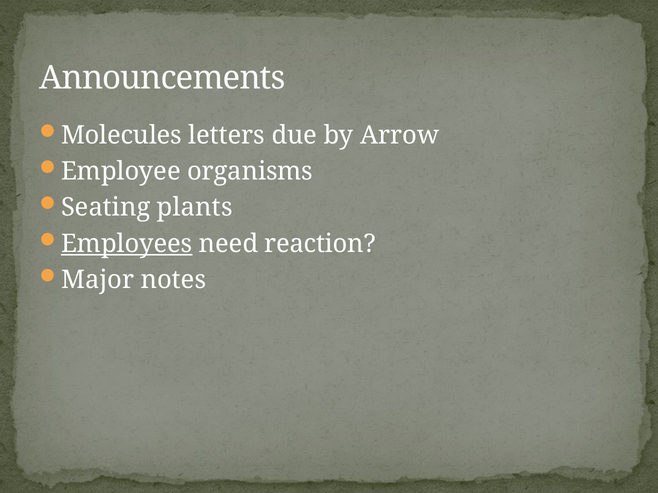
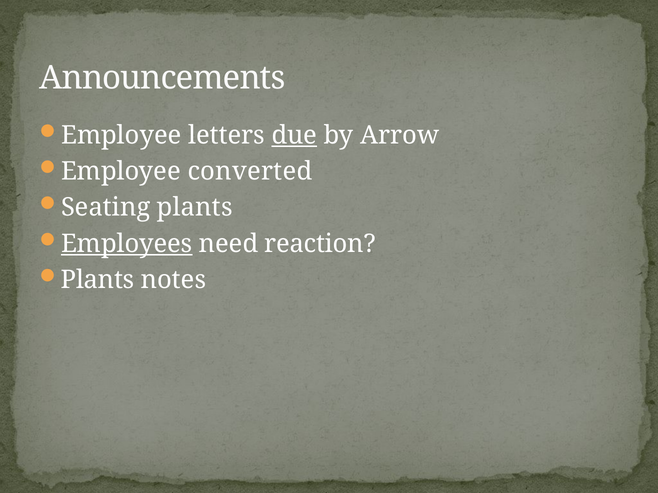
Molecules: Molecules -> Employee (121, 135)
due underline: none -> present (294, 135)
organisms: organisms -> converted (250, 172)
Major: Major -> Plants (98, 280)
